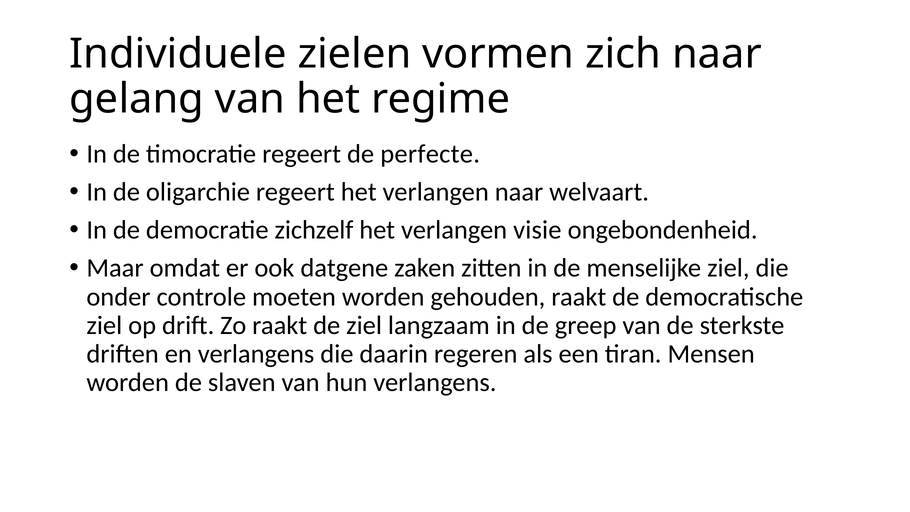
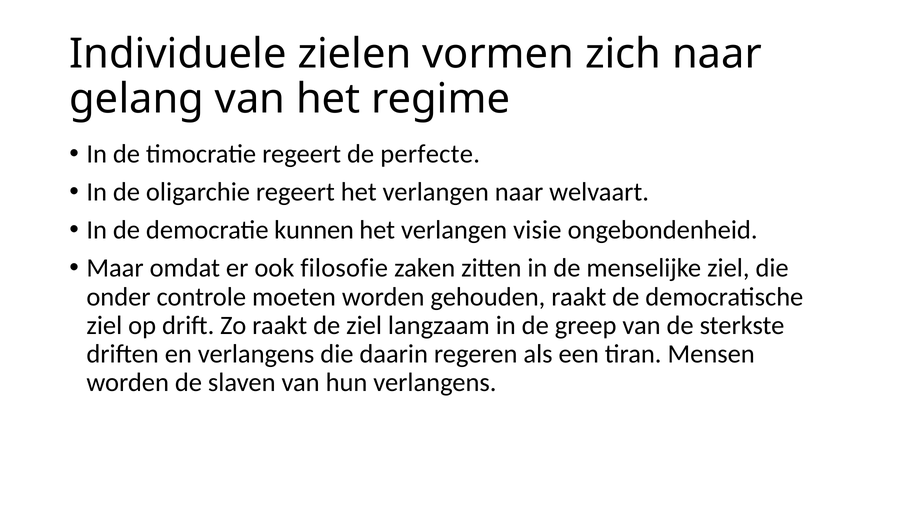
zichzelf: zichzelf -> kunnen (314, 230)
datgene: datgene -> filosofie (344, 268)
